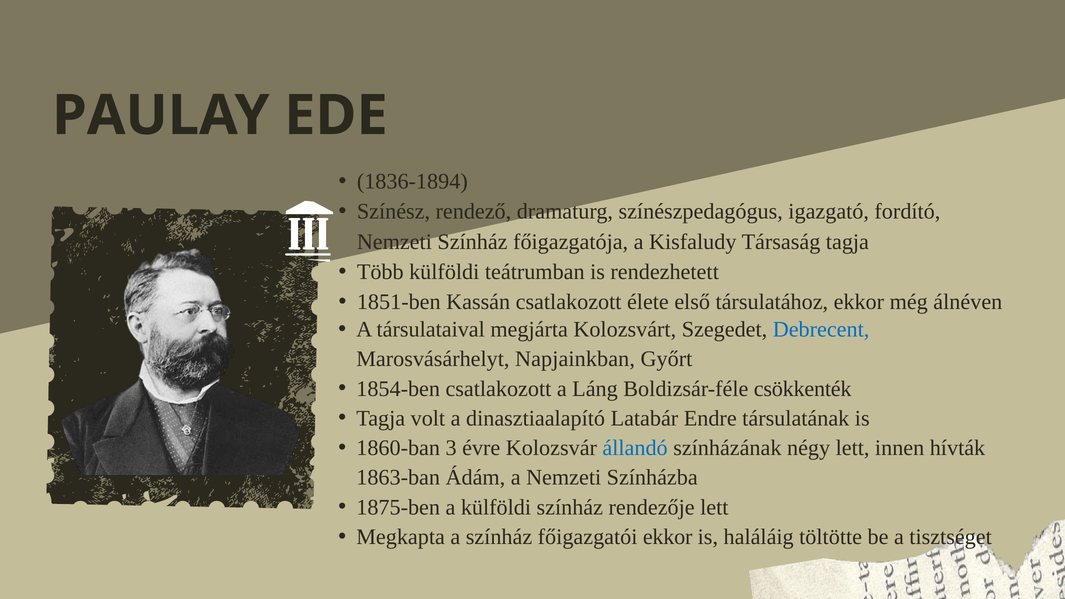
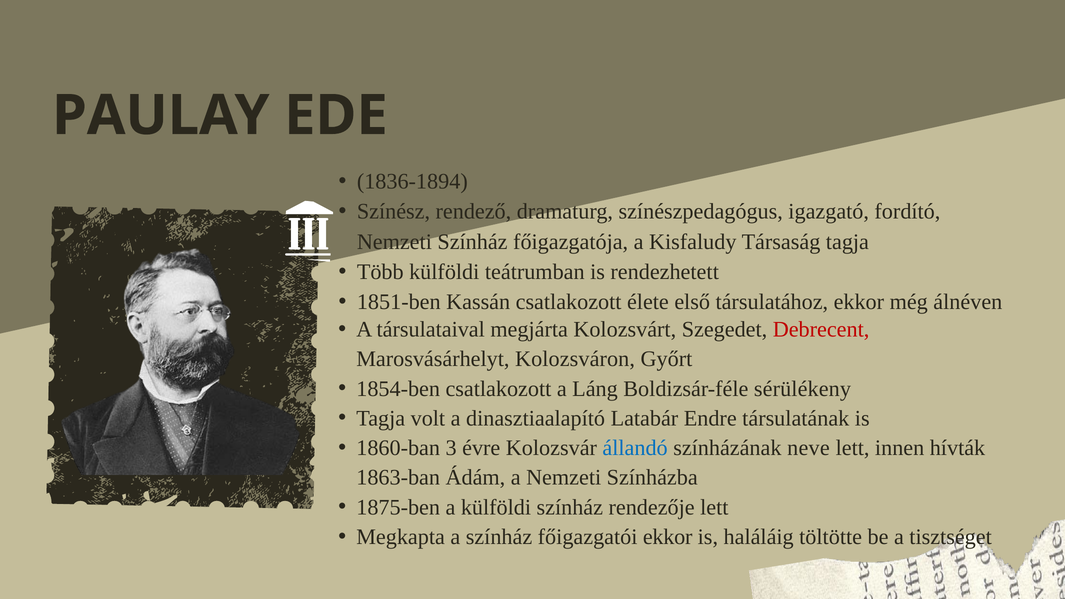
Debrecent colour: blue -> red (821, 329)
Napjainkban: Napjainkban -> Kolozsváron (575, 359)
csökkenték: csökkenték -> sérülékeny (802, 389)
négy: négy -> neve (808, 448)
